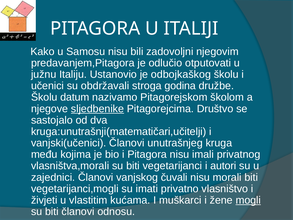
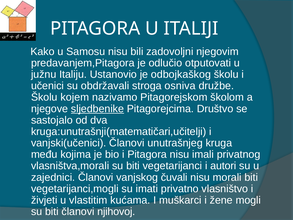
godina: godina -> osniva (180, 86)
datum: datum -> kojem (75, 97)
mogli underline: present -> none (248, 200)
odnosu: odnosu -> njihovoj (116, 211)
